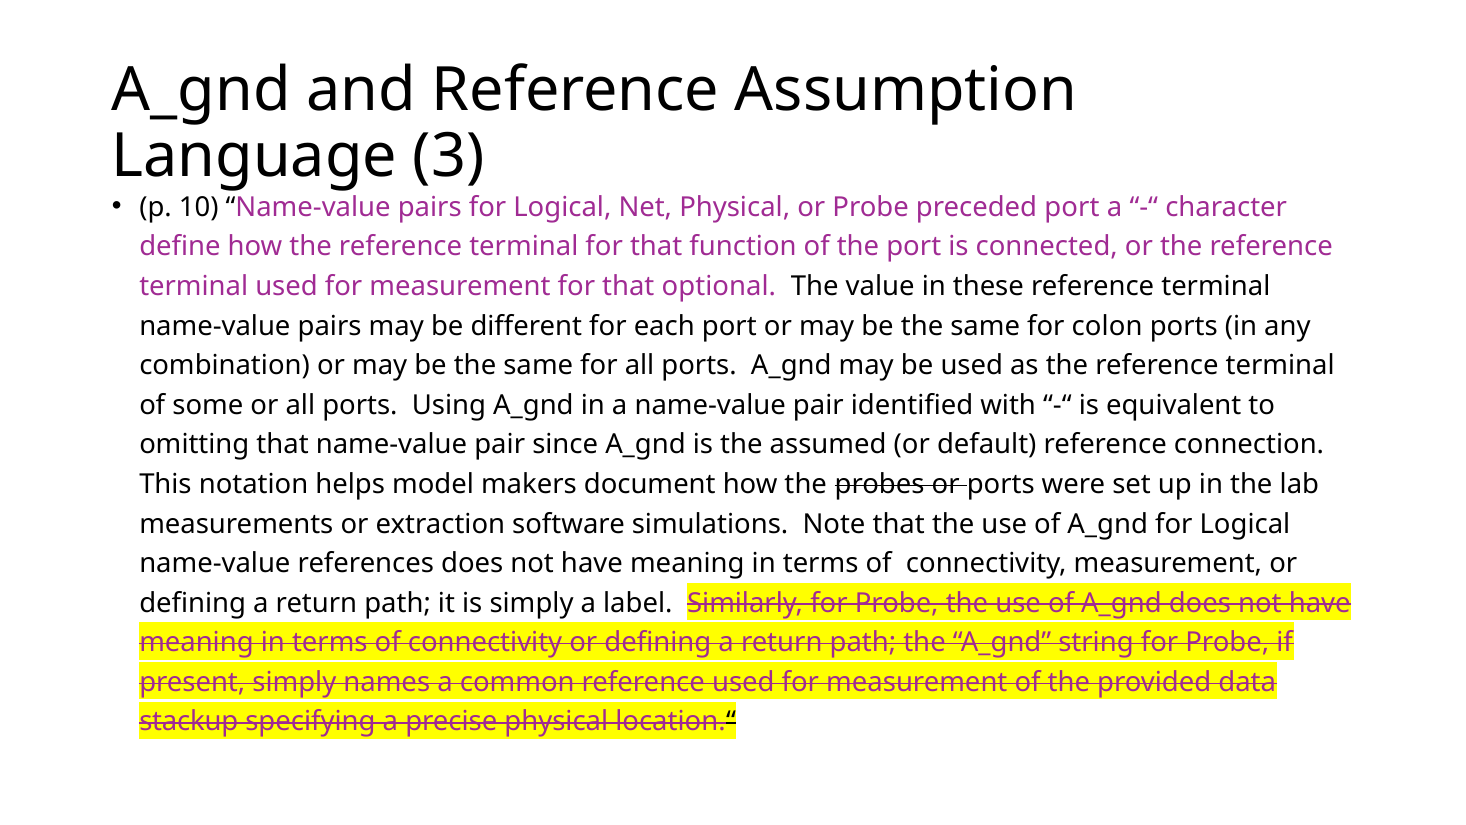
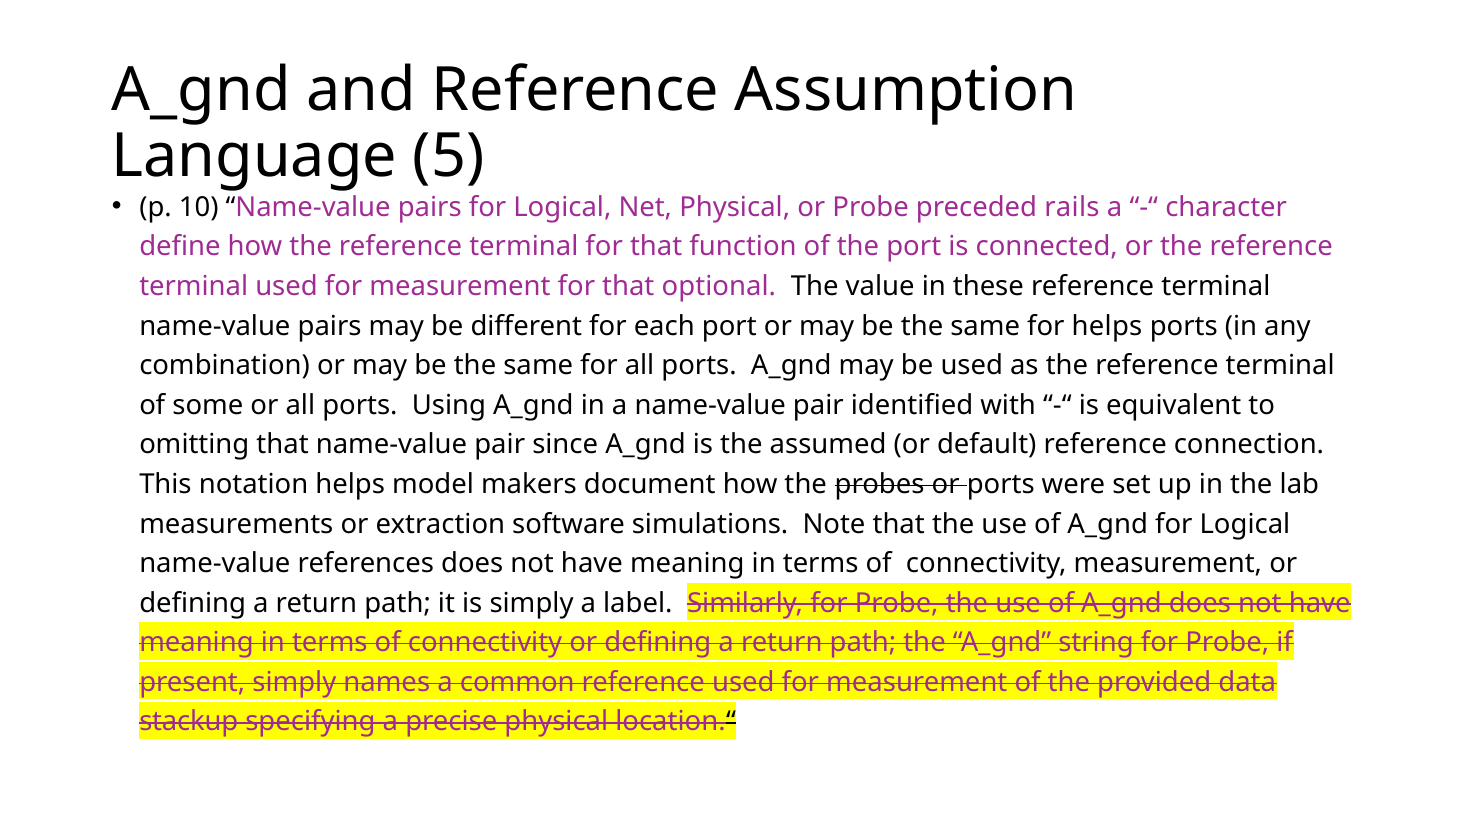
3: 3 -> 5 (449, 156)
preceded port: port -> rails (1072, 207)
for colon: colon -> helps (1107, 326)
